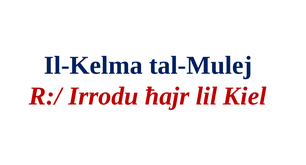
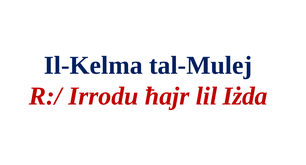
Kiel: Kiel -> Iżda (245, 96)
